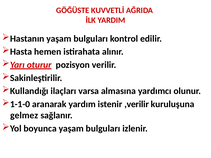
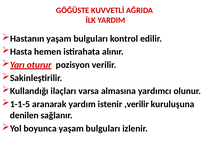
1-1-0: 1-1-0 -> 1-1-5 (20, 104)
gelmez: gelmez -> denilen (24, 116)
